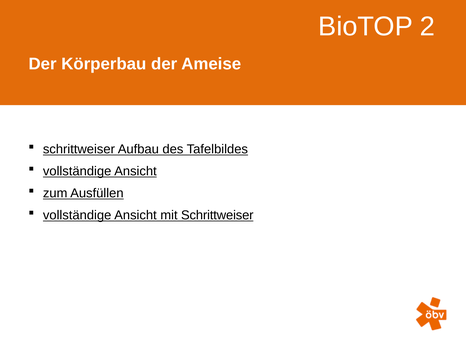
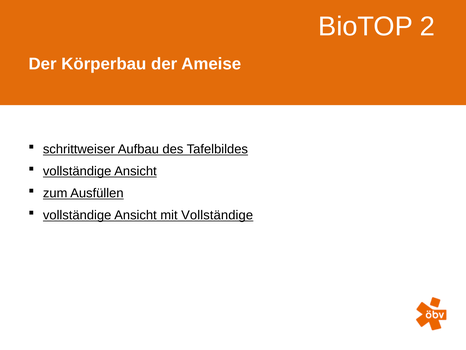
mit Schrittweiser: Schrittweiser -> Vollständige (217, 215)
